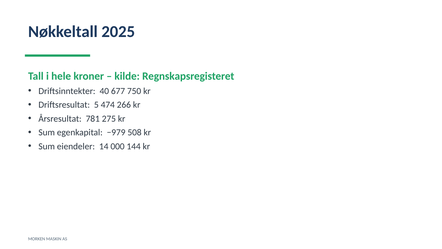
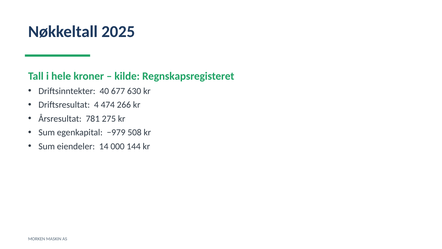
750: 750 -> 630 (134, 91)
5: 5 -> 4 (96, 105)
